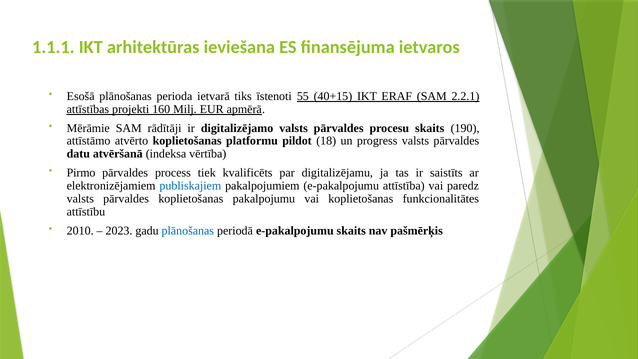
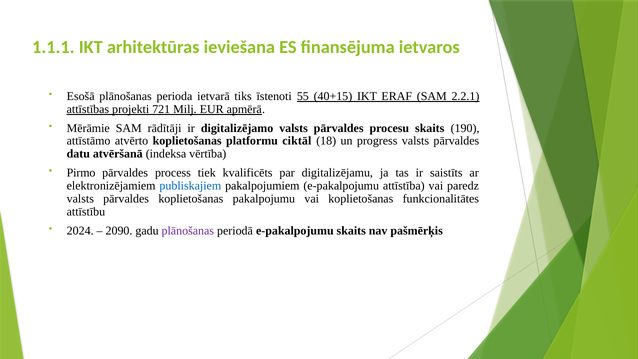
160: 160 -> 721 (161, 109)
pildot: pildot -> ciktāl (297, 141)
2010: 2010 -> 2024 (80, 231)
2023: 2023 -> 2090 (119, 231)
plānošanas colour: blue -> purple (188, 231)
